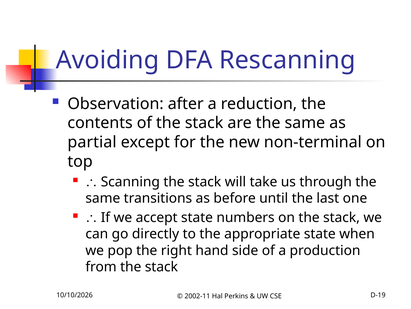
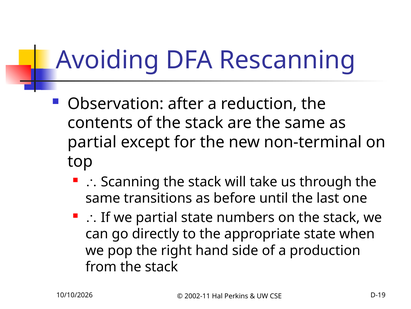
we accept: accept -> partial (157, 217)
